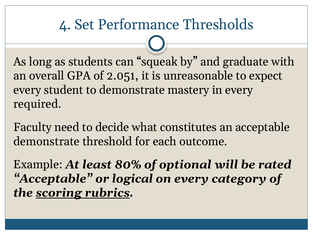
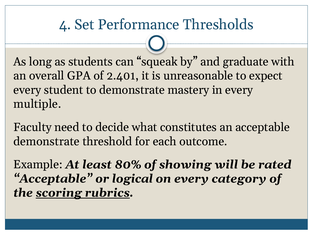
2.051: 2.051 -> 2.401 (123, 76)
required: required -> multiple (37, 104)
optional: optional -> showing (185, 164)
